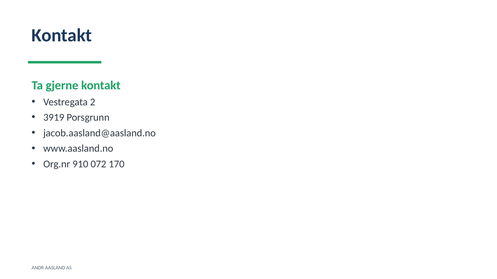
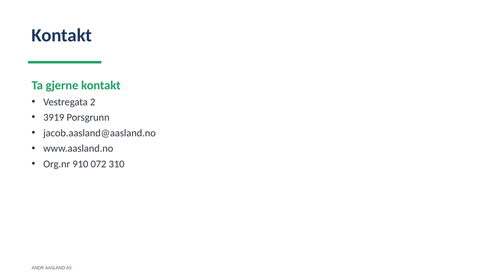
170: 170 -> 310 (117, 164)
